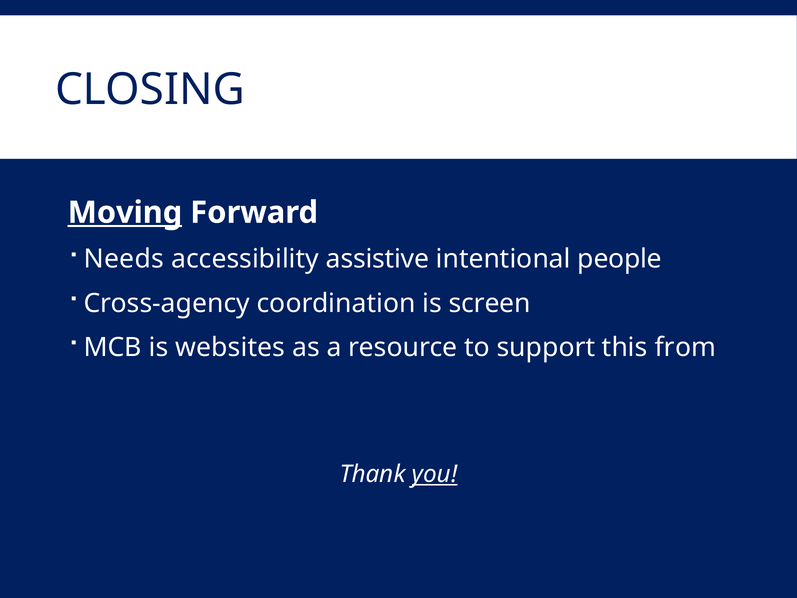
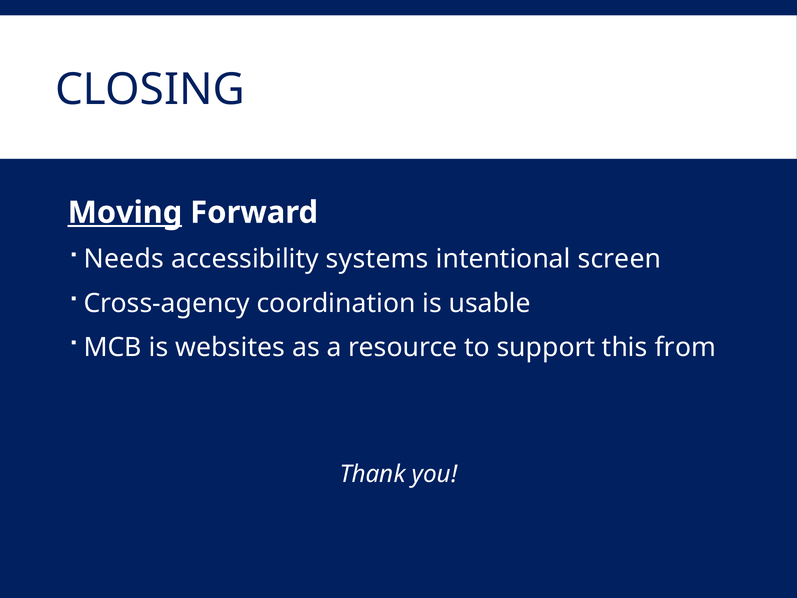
assistive: assistive -> systems (377, 259)
people: people -> screen (619, 259)
screen: screen -> usable (490, 303)
you underline: present -> none (435, 474)
